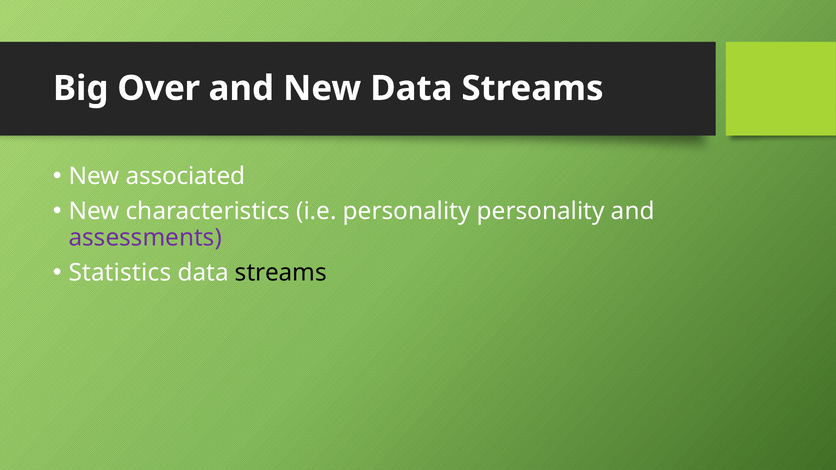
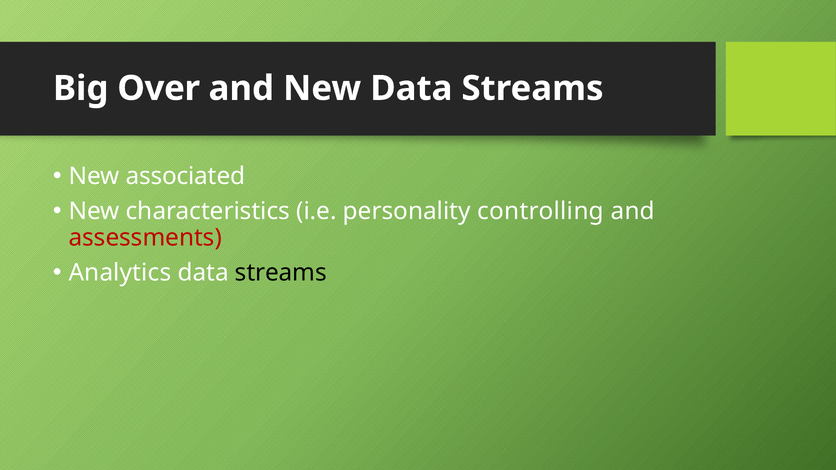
personality personality: personality -> controlling (541, 211)
assessments colour: purple -> red (145, 238)
Statistics: Statistics -> Analytics (120, 273)
